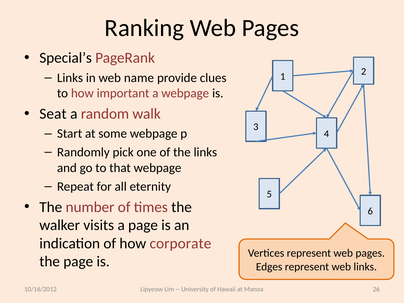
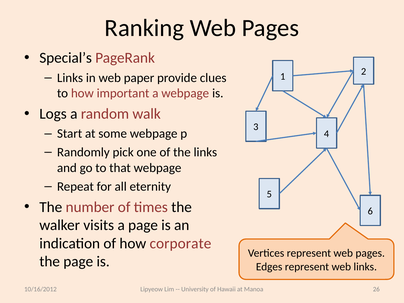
name: name -> paper (139, 78)
Seat: Seat -> Logs (53, 114)
